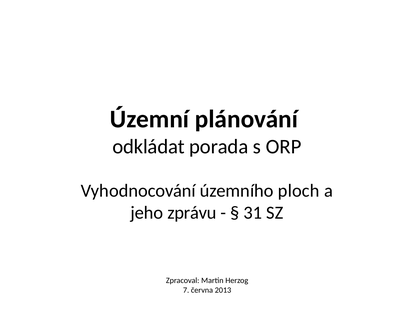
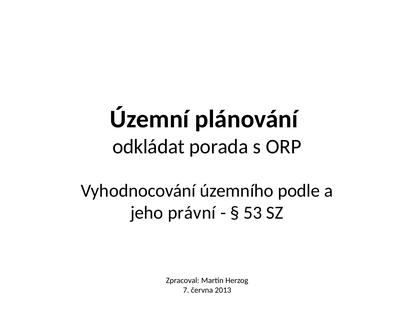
ploch: ploch -> podle (299, 190)
zprávu: zprávu -> právní (192, 212)
31: 31 -> 53 (253, 212)
